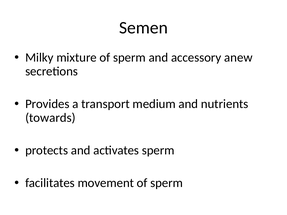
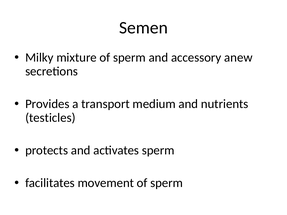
towards: towards -> testicles (50, 118)
